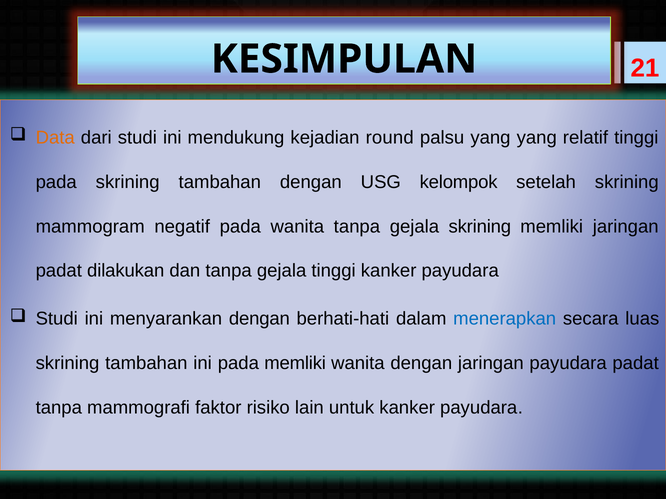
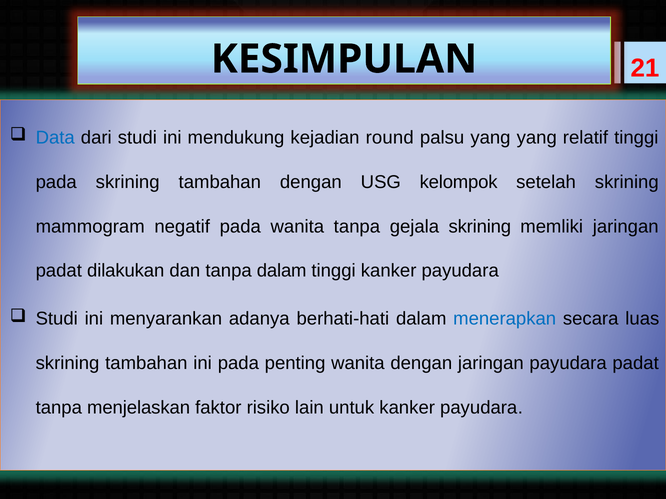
Data colour: orange -> blue (55, 138)
dan tanpa gejala: gejala -> dalam (282, 271)
menyarankan dengan: dengan -> adanya (259, 319)
pada memliki: memliki -> penting (295, 364)
mammografi: mammografi -> menjelaskan (139, 408)
